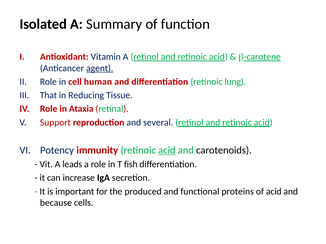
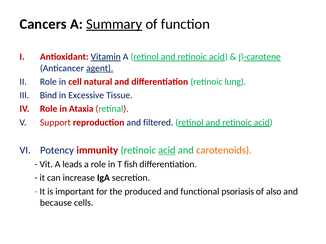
Isolated: Isolated -> Cancers (43, 24)
Summary underline: none -> present (114, 24)
Vitamin underline: none -> present (106, 57)
human: human -> natural (98, 82)
That: That -> Bind (48, 95)
Reducing: Reducing -> Excessive (86, 95)
several: several -> filtered (158, 123)
carotenoids colour: black -> orange (224, 151)
proteins: proteins -> psoriasis (238, 192)
of acid: acid -> also (274, 192)
